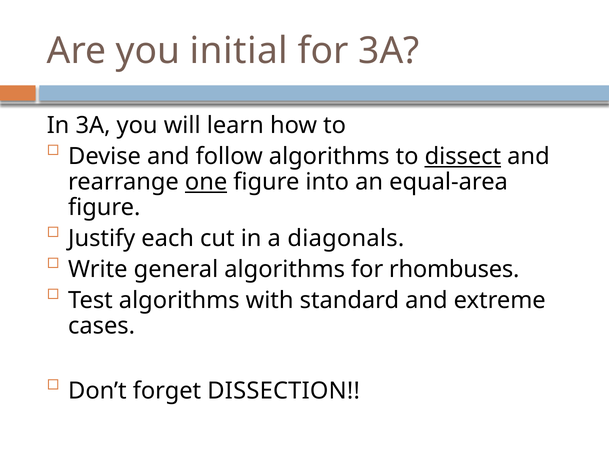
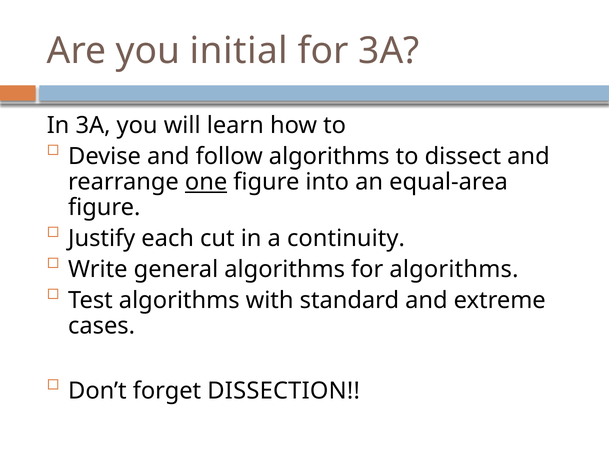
dissect underline: present -> none (463, 156)
diagonals: diagonals -> continuity (346, 238)
for rhombuses: rhombuses -> algorithms (454, 269)
